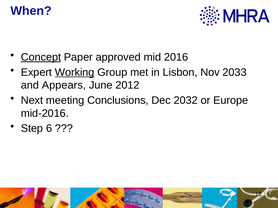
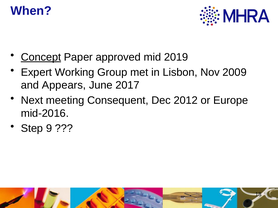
2016: 2016 -> 2019 (176, 57)
Working underline: present -> none (75, 72)
2033: 2033 -> 2009 (235, 72)
2012: 2012 -> 2017 (128, 85)
Conclusions: Conclusions -> Consequent (118, 101)
2032: 2032 -> 2012 (186, 101)
6: 6 -> 9 (49, 129)
